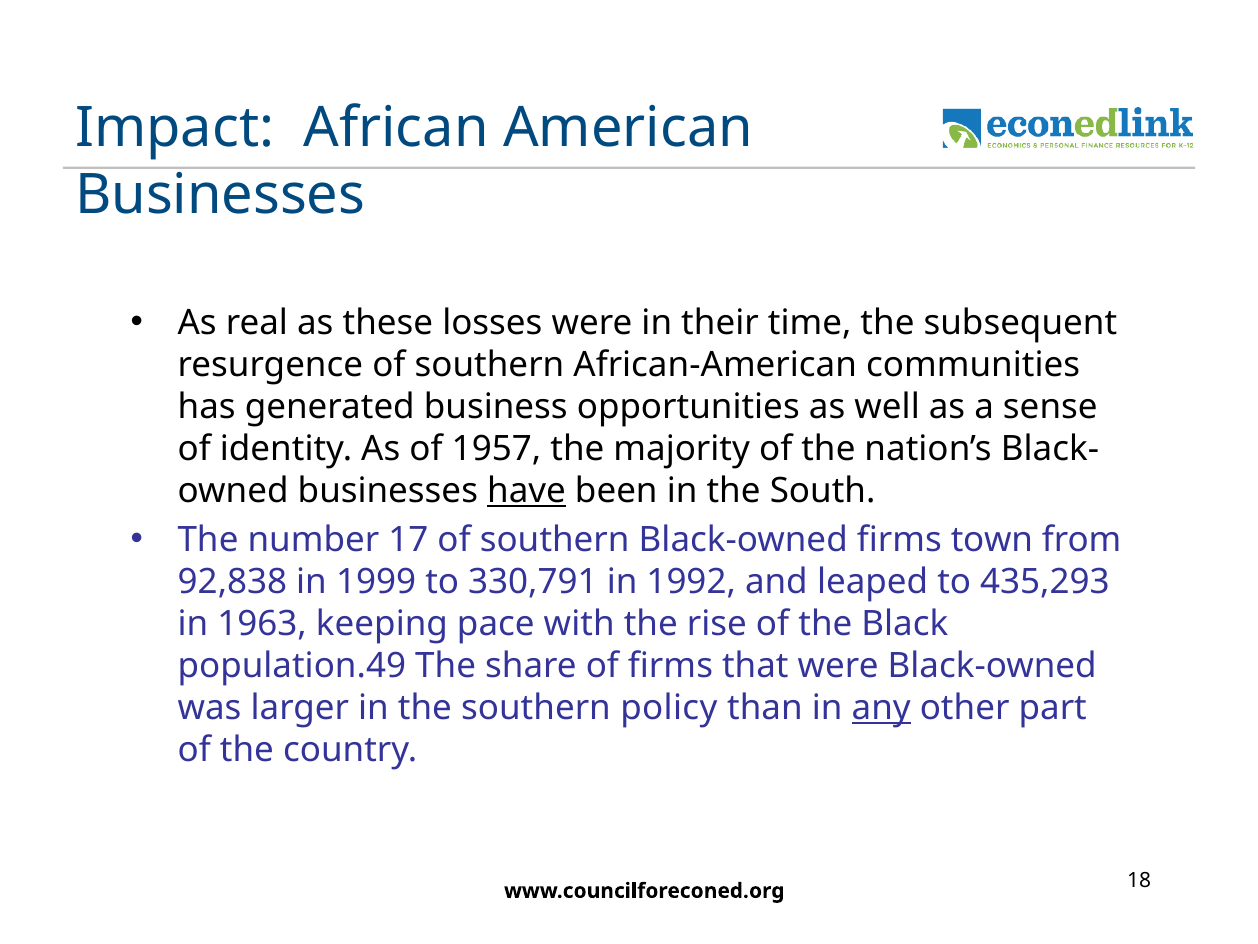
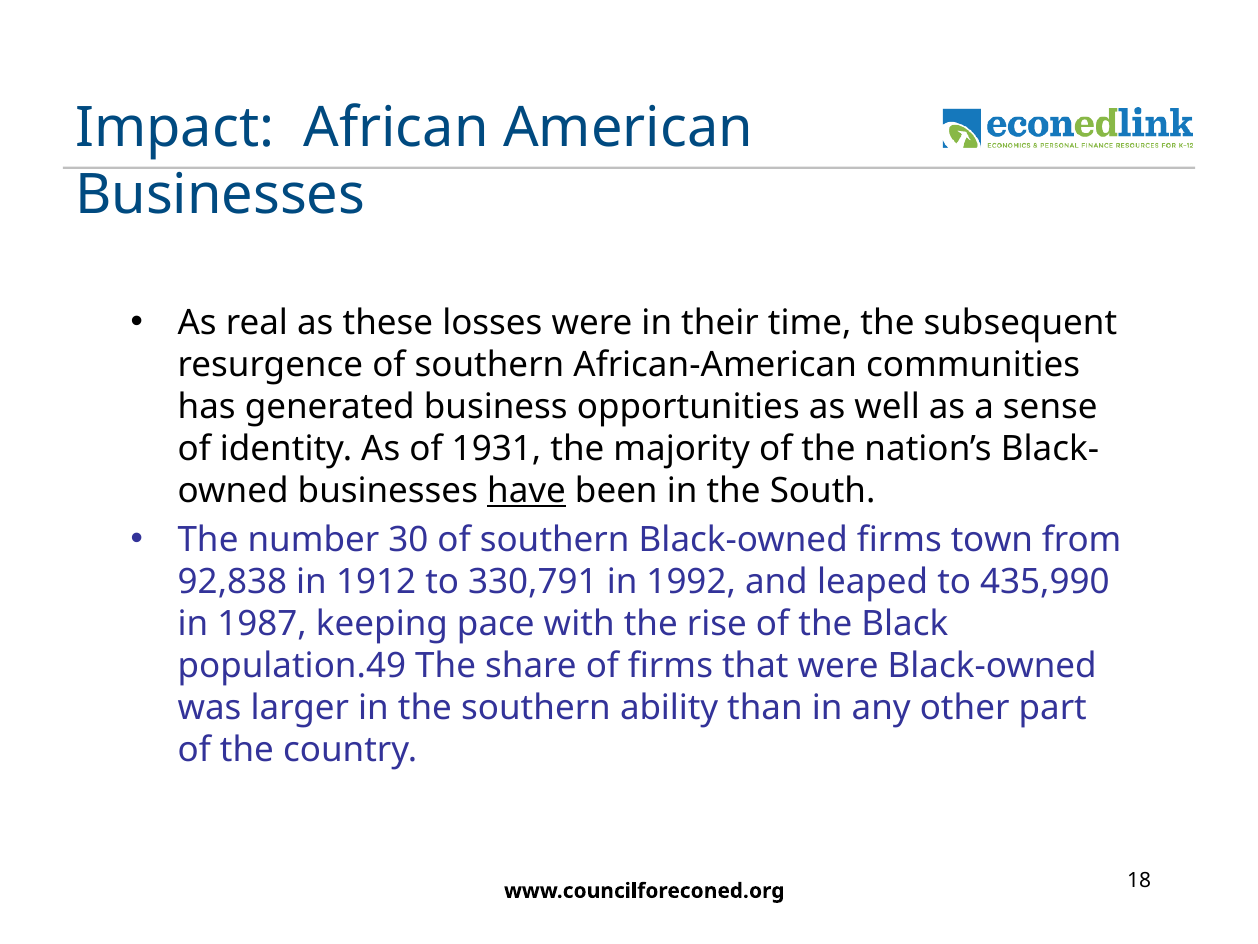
1957: 1957 -> 1931 (496, 449)
17: 17 -> 30 (408, 540)
1999: 1999 -> 1912 (376, 582)
435,293: 435,293 -> 435,990 (1045, 582)
1963: 1963 -> 1987 (262, 624)
policy: policy -> ability (669, 708)
any underline: present -> none (881, 708)
